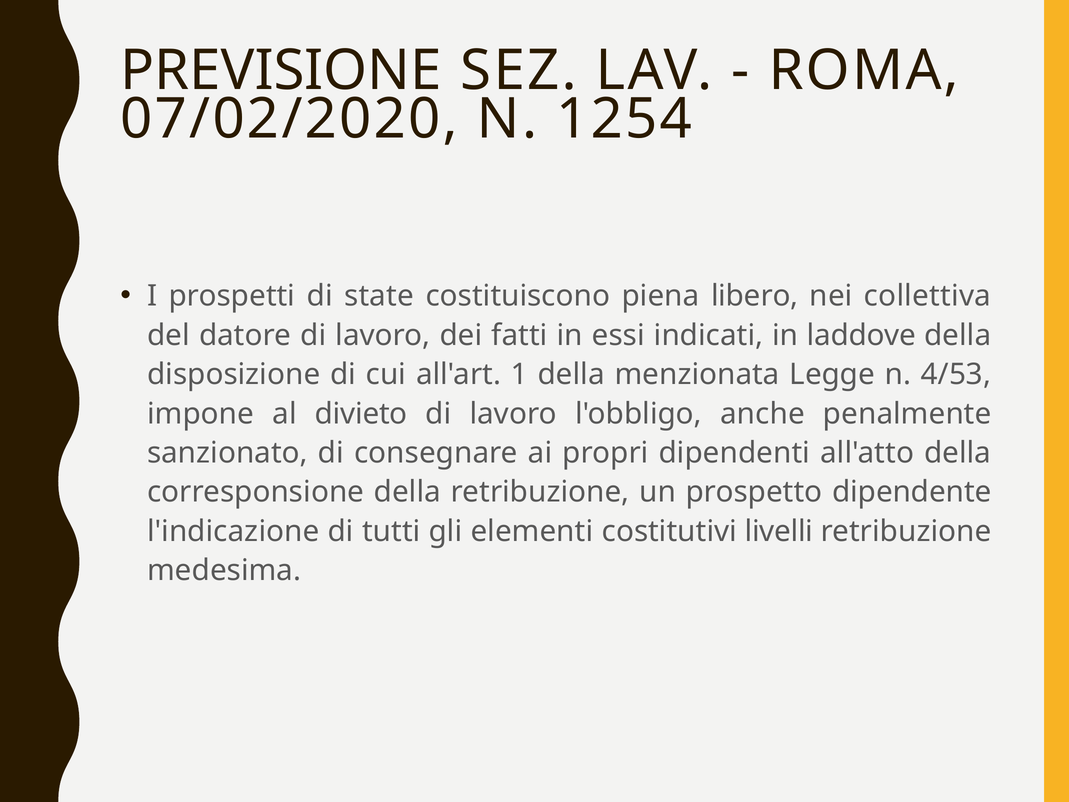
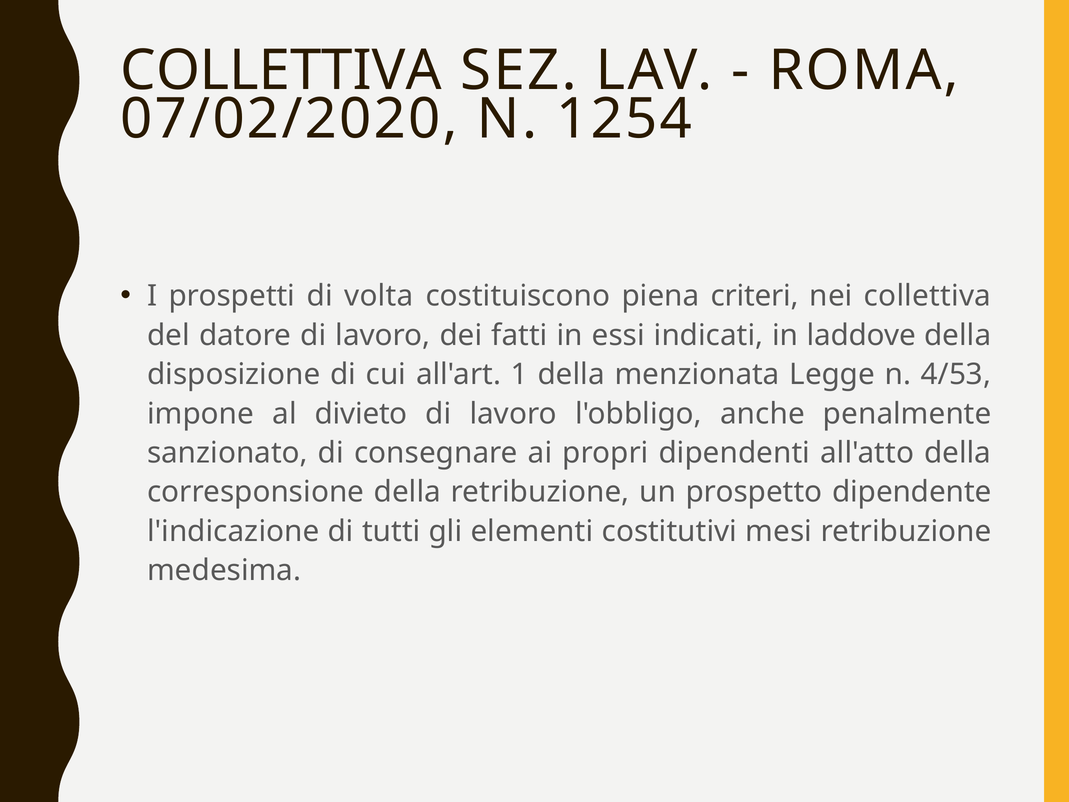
PREVISIONE: PREVISIONE -> COLLETTIVA (281, 70)
state: state -> volta (379, 296)
libero: libero -> criteri (755, 296)
livelli: livelli -> mesi (779, 531)
